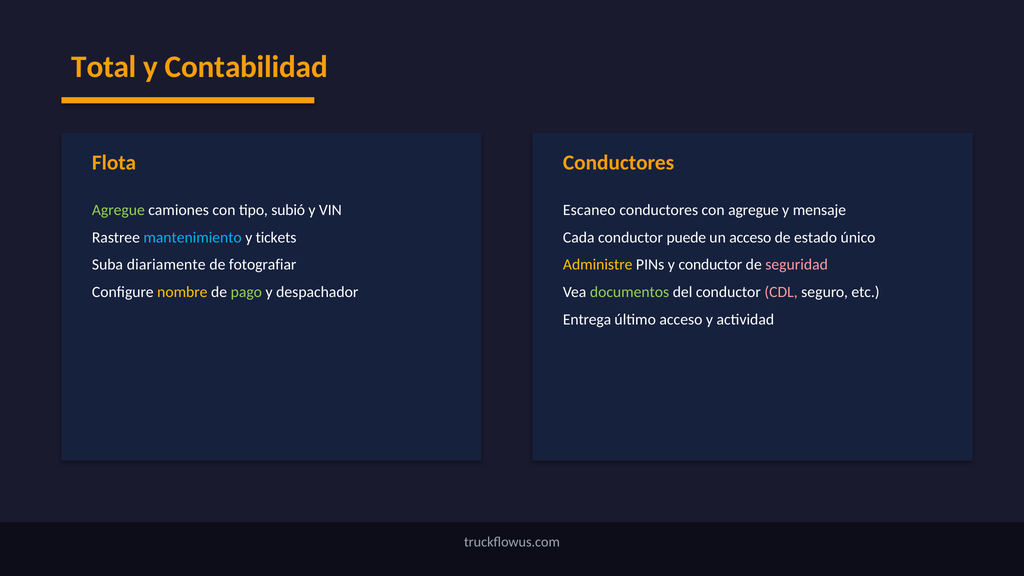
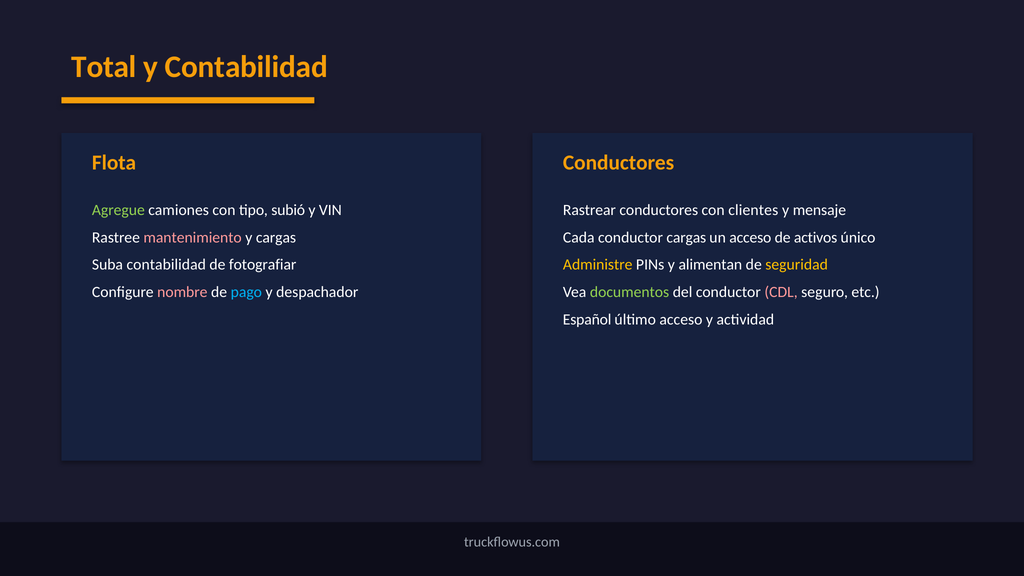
Escaneo: Escaneo -> Rastrear (589, 210)
con agregue: agregue -> clientes (753, 210)
mantenimiento colour: light blue -> pink (193, 237)
y tickets: tickets -> cargas (276, 237)
conductor puede: puede -> cargas (686, 237)
estado: estado -> activos (816, 237)
Suba diariamente: diariamente -> contabilidad (166, 265)
y conductor: conductor -> alimentan (710, 265)
seguridad colour: pink -> yellow (797, 265)
nombre colour: yellow -> pink (182, 292)
pago colour: light green -> light blue (246, 292)
Entrega: Entrega -> Español (587, 319)
